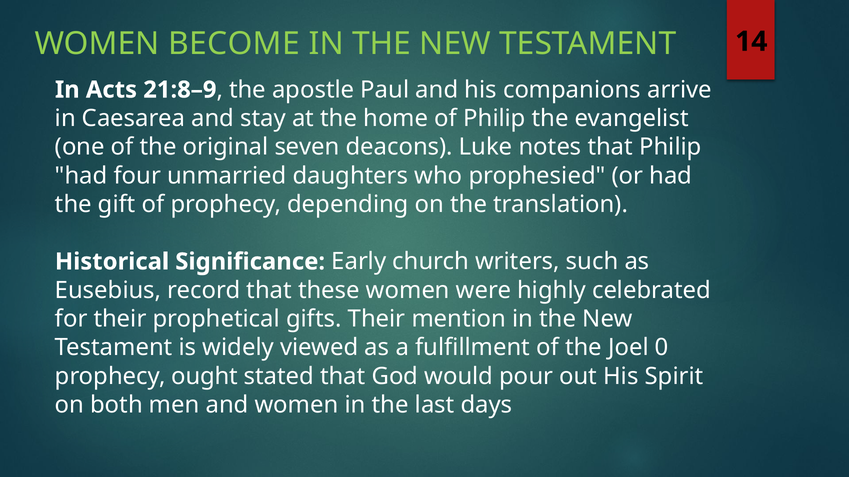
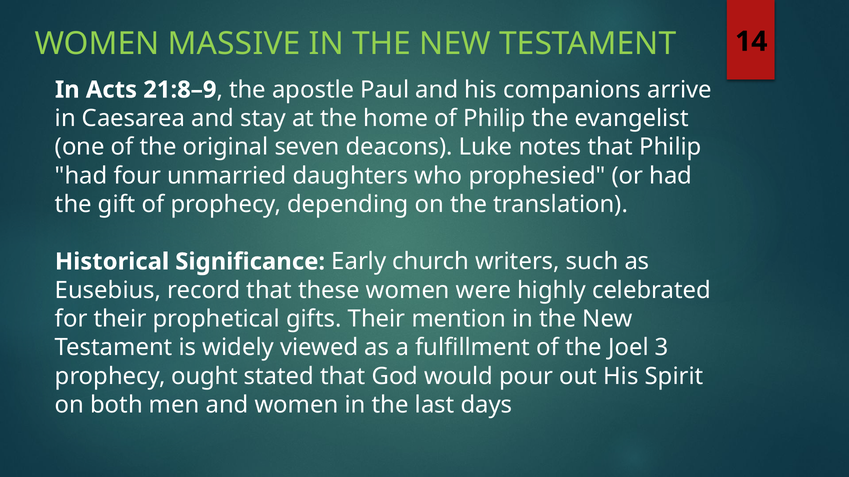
BECOME: BECOME -> MASSIVE (234, 44)
0: 0 -> 3 (662, 348)
